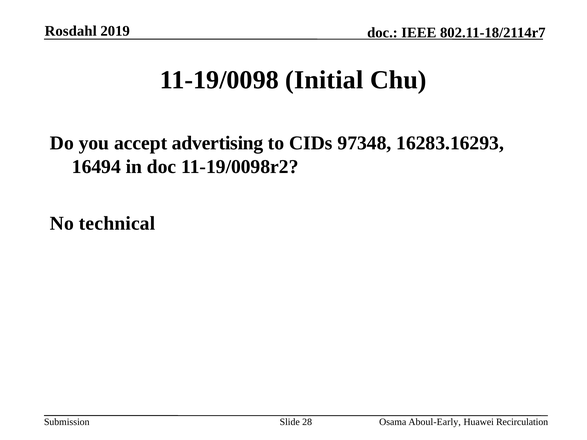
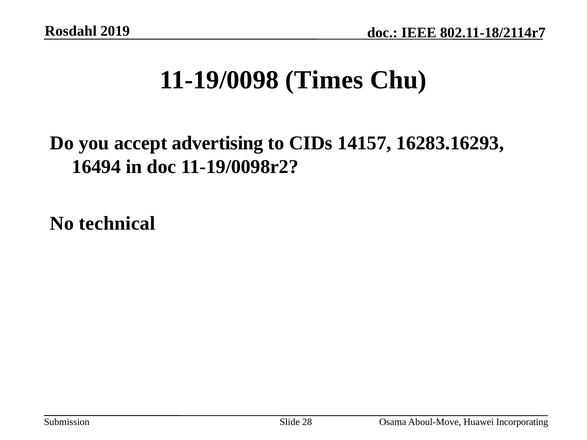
Initial: Initial -> Times (324, 80)
97348: 97348 -> 14157 (364, 143)
Aboul-Early: Aboul-Early -> Aboul-Move (435, 422)
Recirculation: Recirculation -> Incorporating (522, 422)
